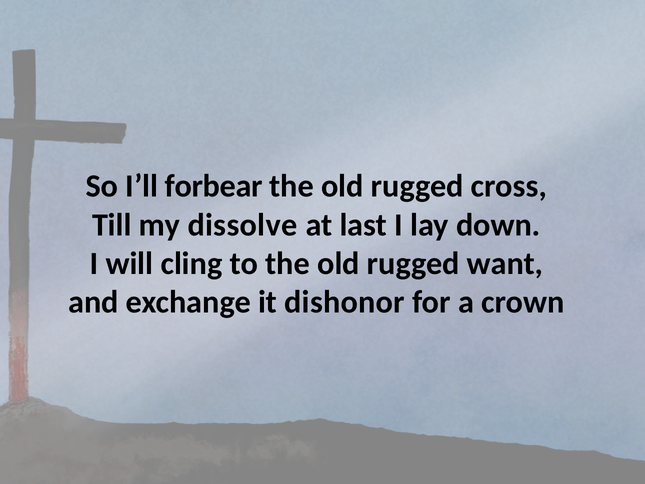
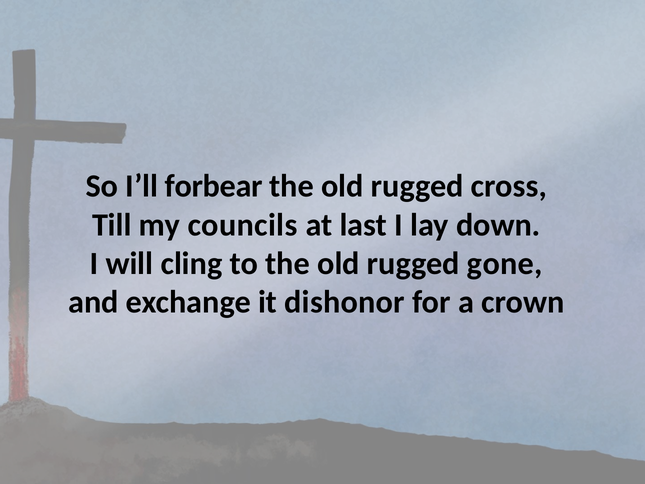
dissolve: dissolve -> councils (243, 225)
want: want -> gone (505, 263)
